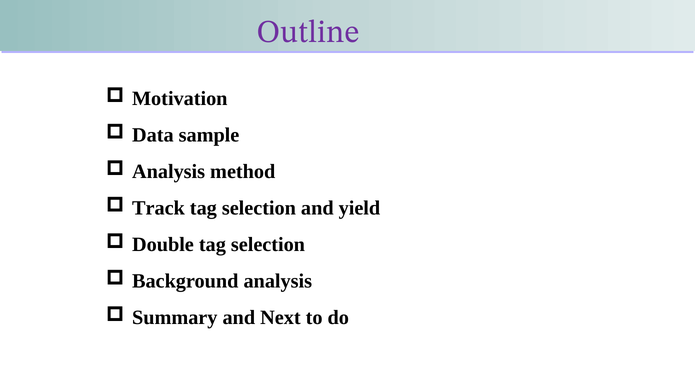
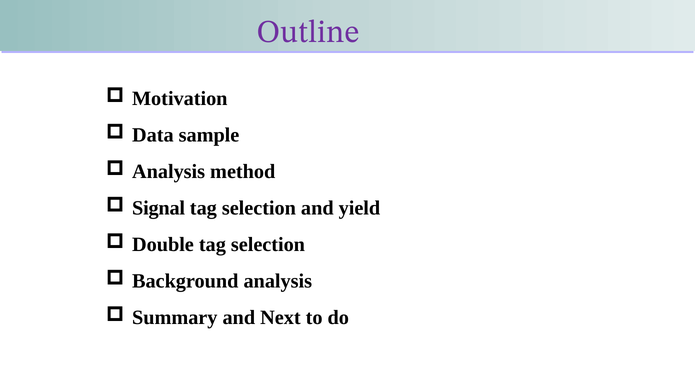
Track: Track -> Signal (159, 208)
